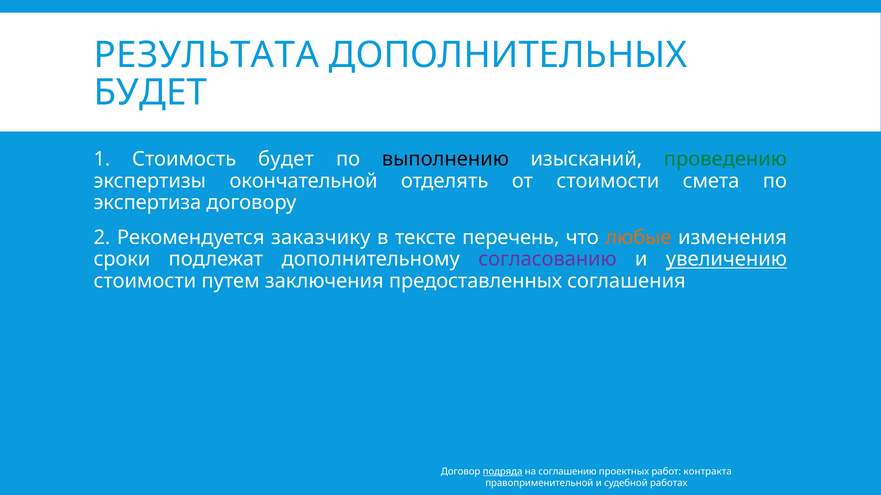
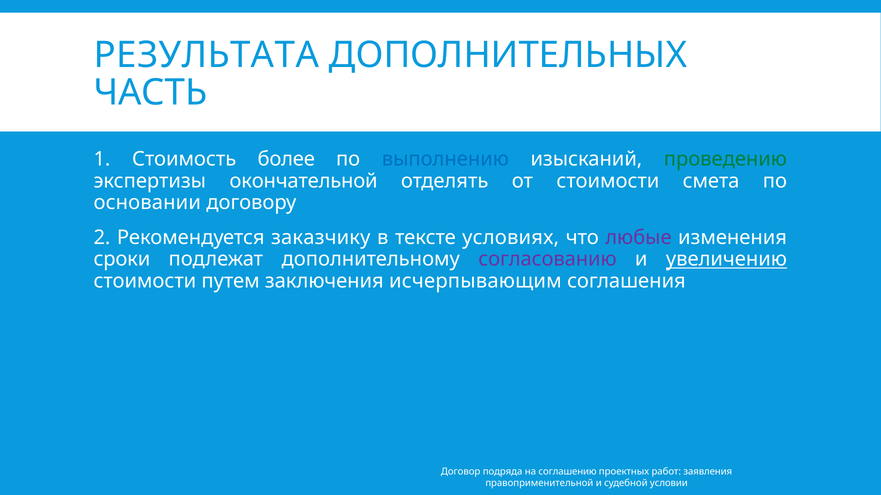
БУДЕТ: БУДЕТ -> ЧАСТЬ (150, 93)
Стоимость будет: будет -> более (286, 159)
выполнению colour: black -> blue (445, 159)
экспертиза: экспертиза -> основании (147, 203)
перечень: перечень -> условиях (511, 238)
любые colour: orange -> purple (638, 238)
предоставленных: предоставленных -> исчерпывающим (475, 281)
подряда underline: present -> none (503, 472)
контракта: контракта -> заявления (708, 472)
работах: работах -> условии (669, 484)
